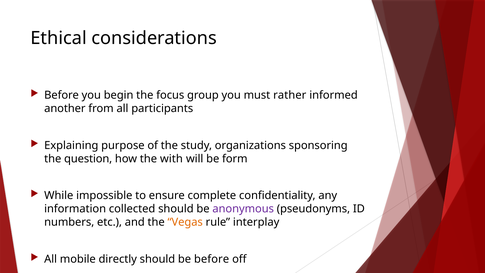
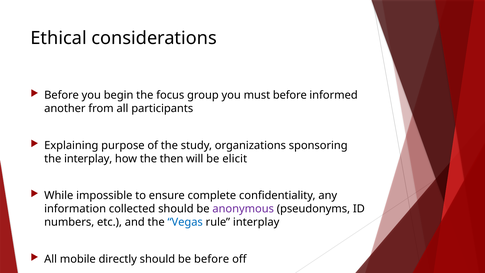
must rather: rather -> before (290, 95)
the question: question -> interplay (88, 159)
with: with -> then (172, 159)
form: form -> elicit (235, 159)
Vegas colour: orange -> blue (185, 222)
